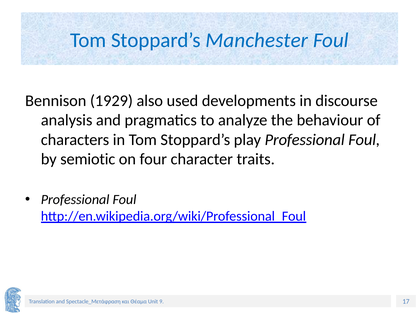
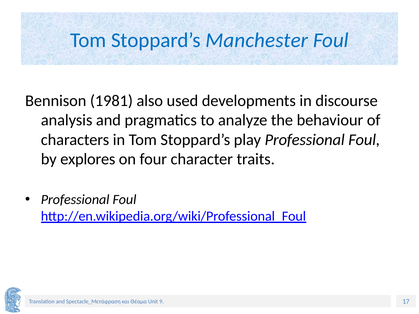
1929: 1929 -> 1981 (111, 101)
semiotic: semiotic -> explores (88, 159)
